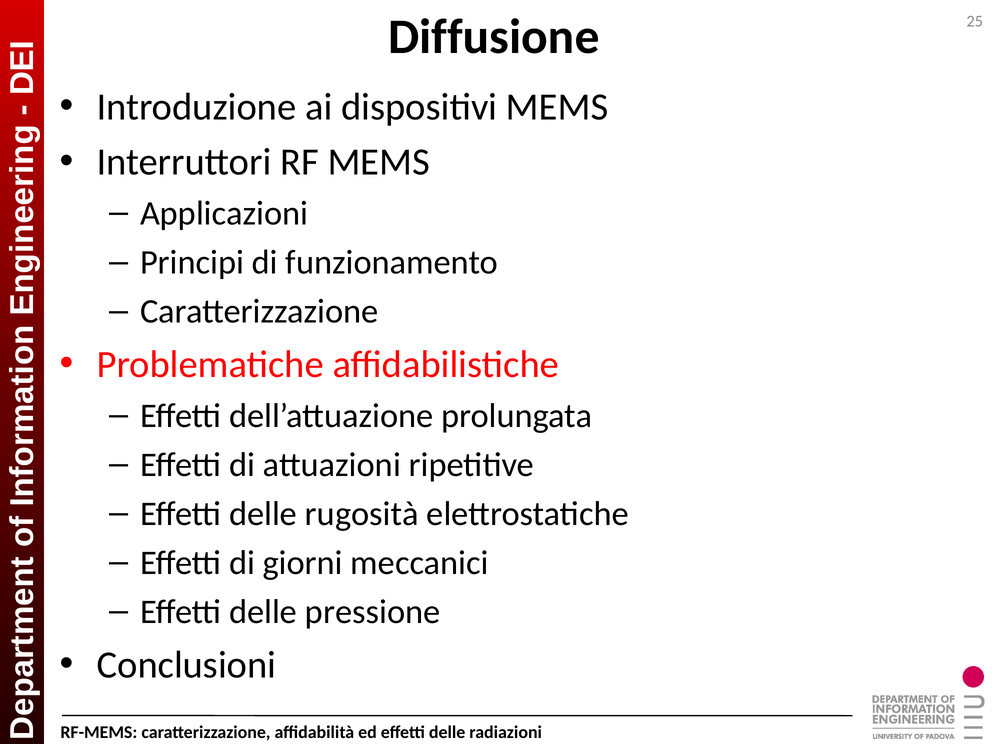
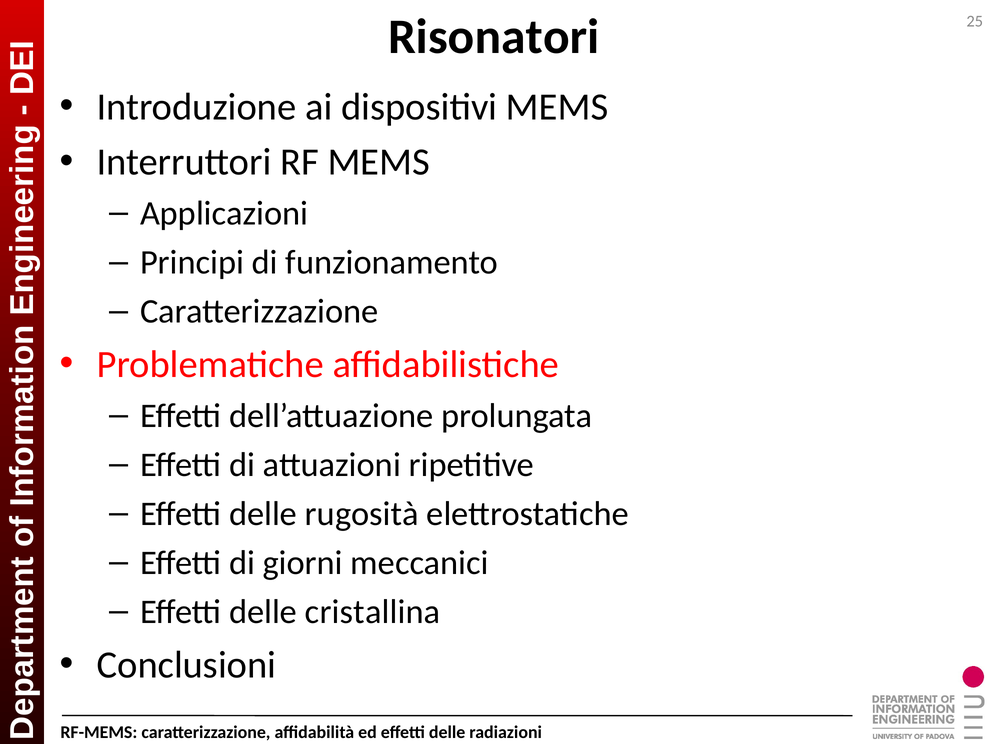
Diffusione: Diffusione -> Risonatori (494, 37)
pressione: pressione -> cristallina (373, 612)
